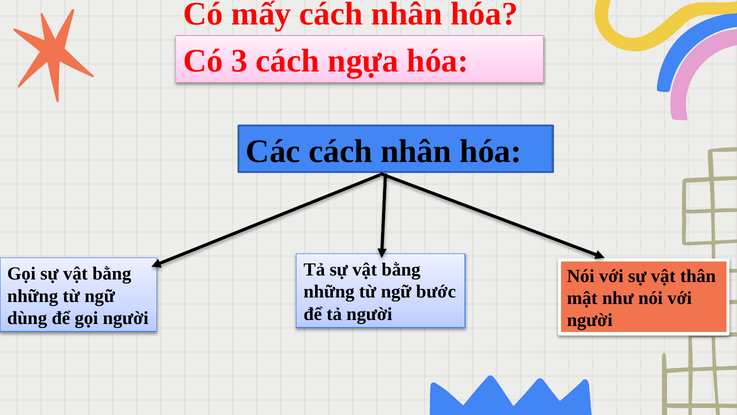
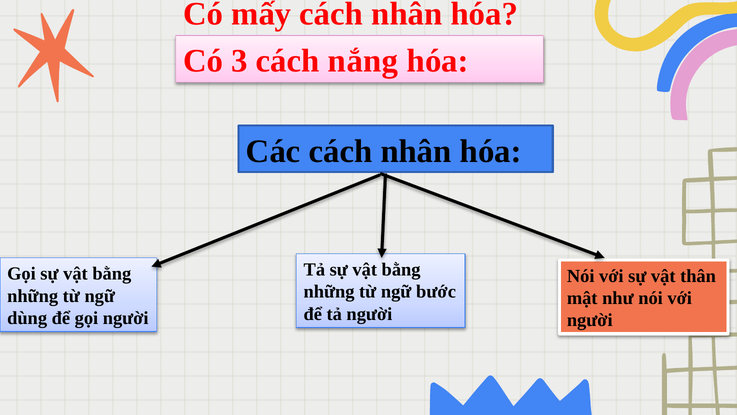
ngựa: ngựa -> nắng (363, 61)
